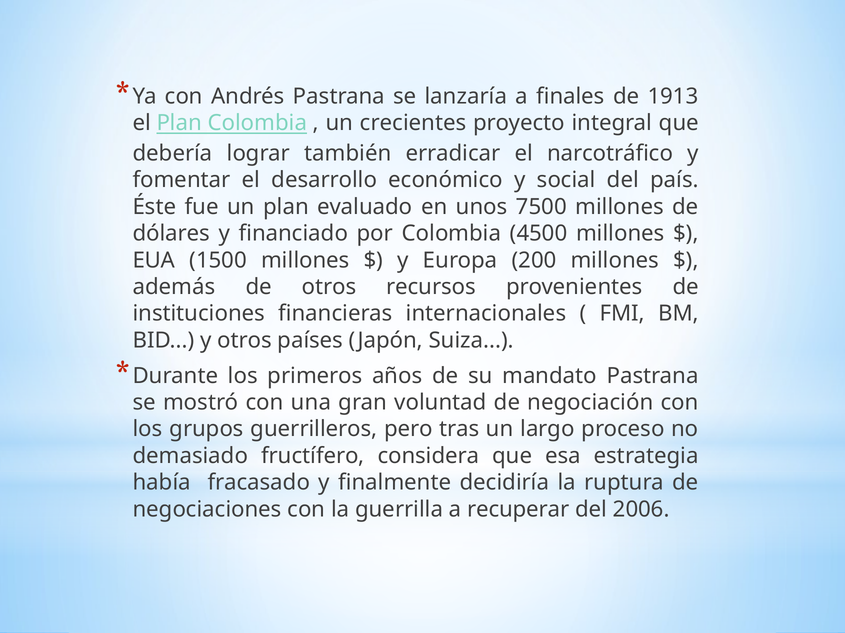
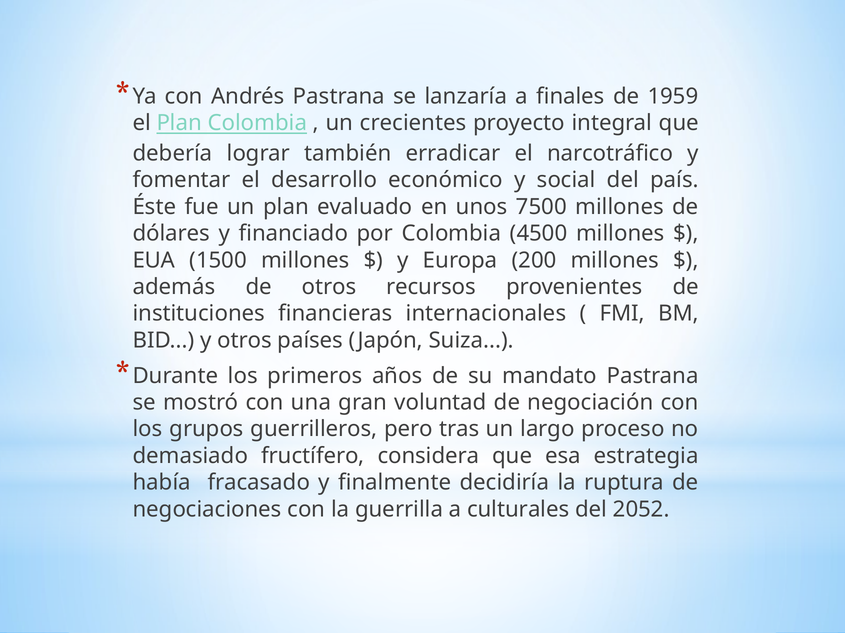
1913: 1913 -> 1959 (673, 96)
recuperar: recuperar -> culturales (518, 510)
2006: 2006 -> 2052 (641, 510)
